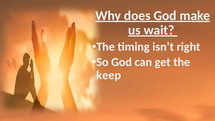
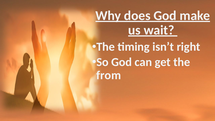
keep: keep -> from (109, 75)
